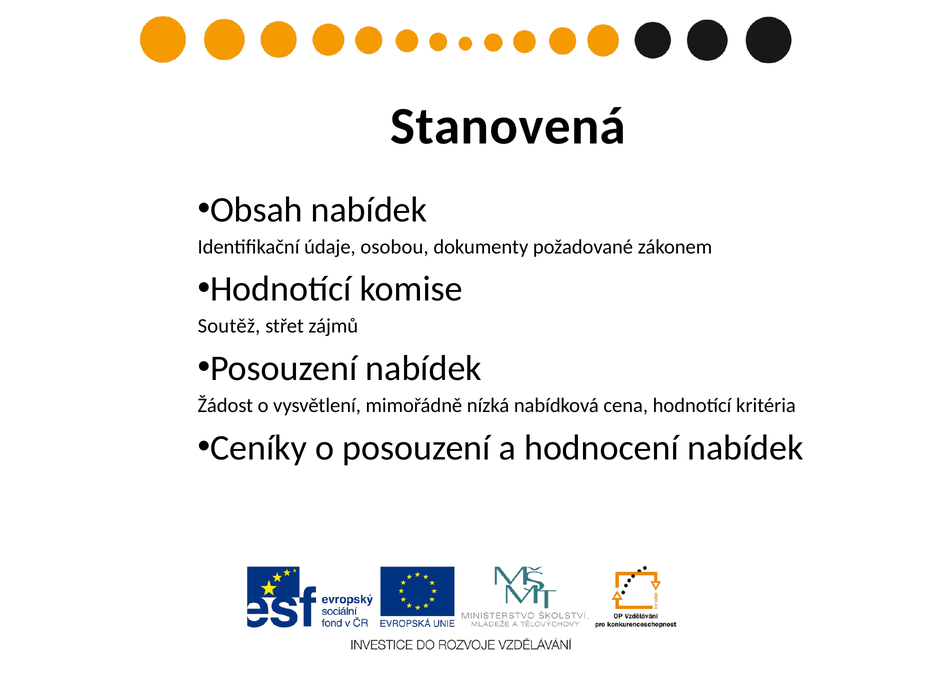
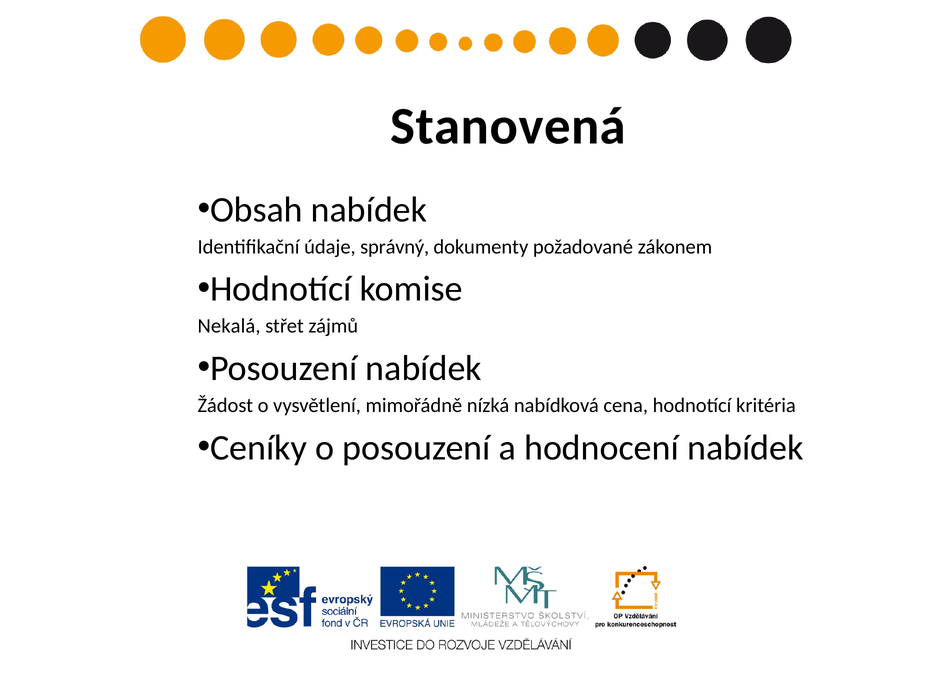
osobou: osobou -> správný (395, 247)
Soutěž: Soutěž -> Nekalá (229, 326)
